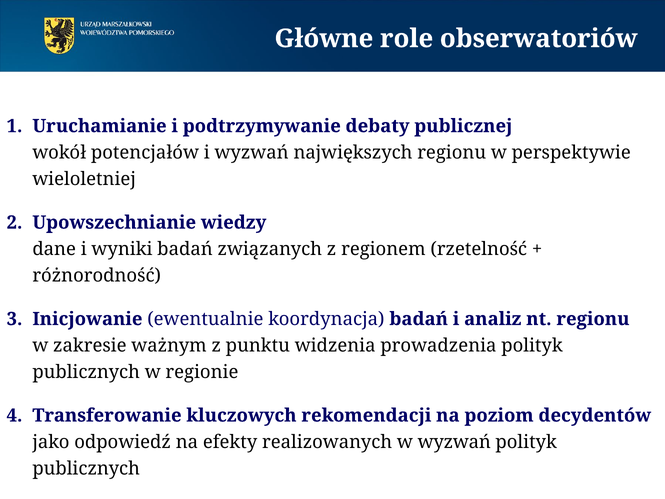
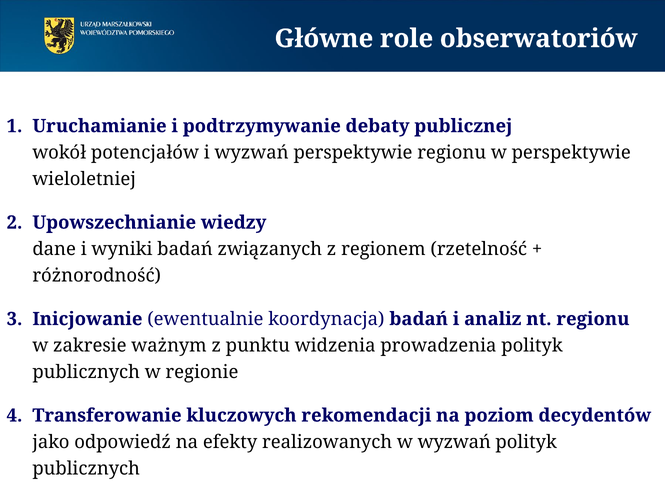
wyzwań największych: największych -> perspektywie (353, 153)
